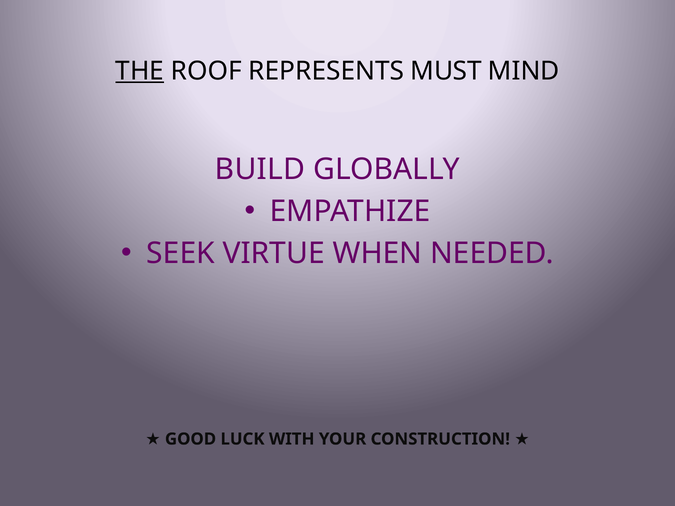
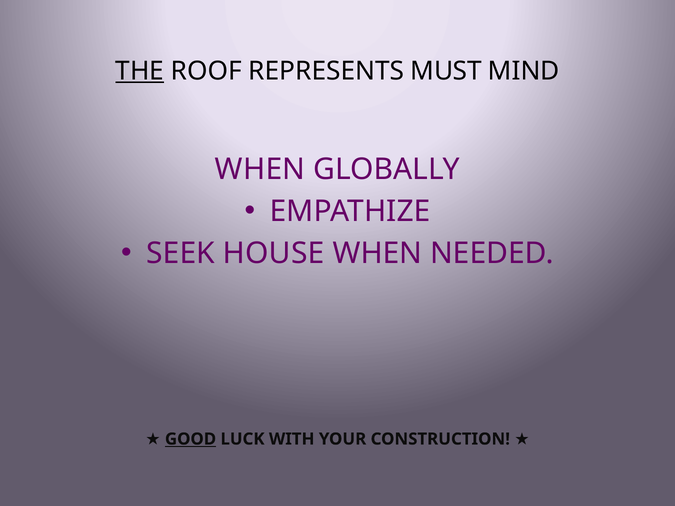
BUILD: BUILD -> WHEN (260, 170)
VIRTUE: VIRTUE -> HOUSE (274, 254)
GOOD underline: none -> present (191, 439)
